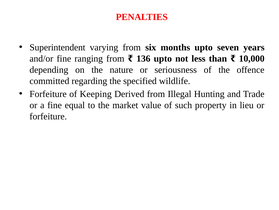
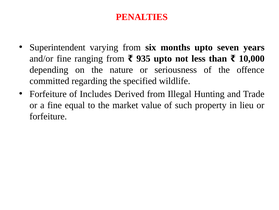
136: 136 -> 935 (143, 58)
Keeping: Keeping -> Includes (96, 94)
